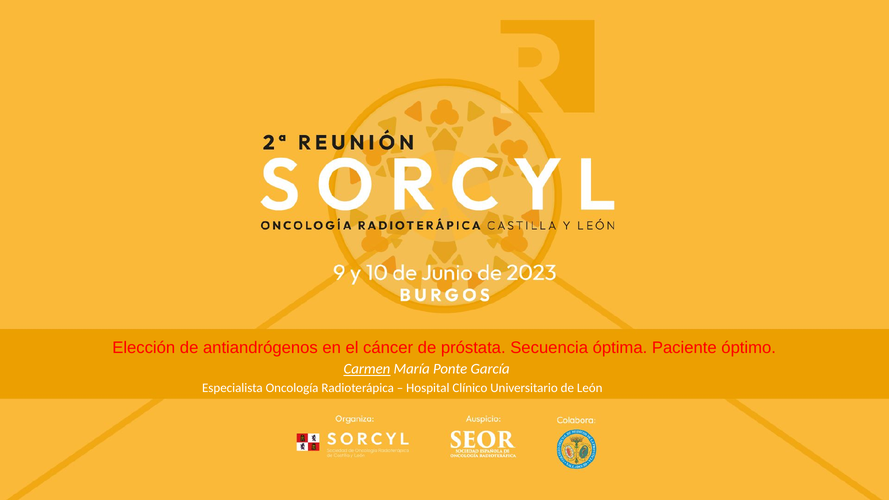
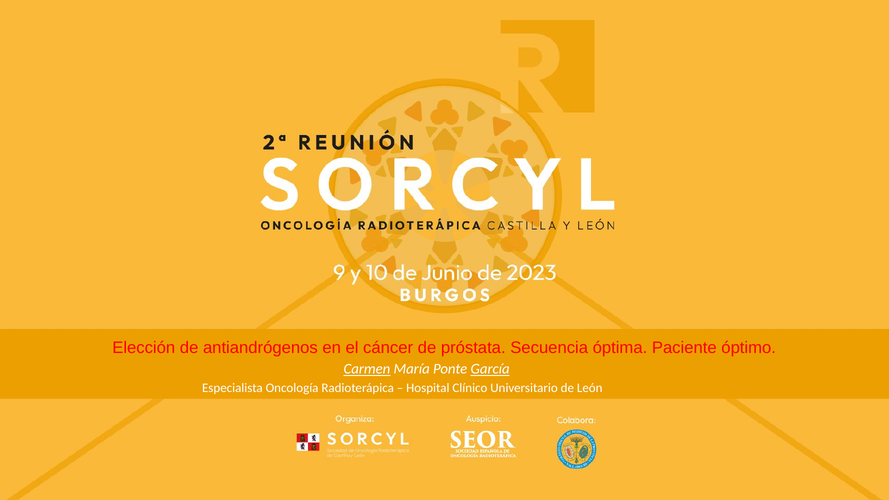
García underline: none -> present (490, 369)
